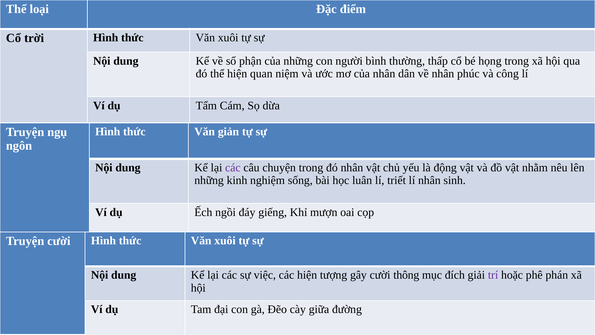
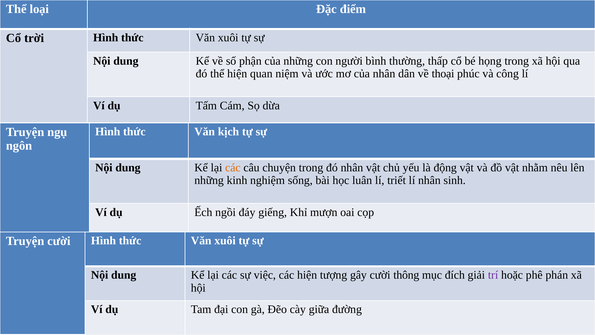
về nhân: nhân -> thoại (443, 74)
giản: giản -> kịch (228, 131)
các colour: purple -> orange (233, 167)
